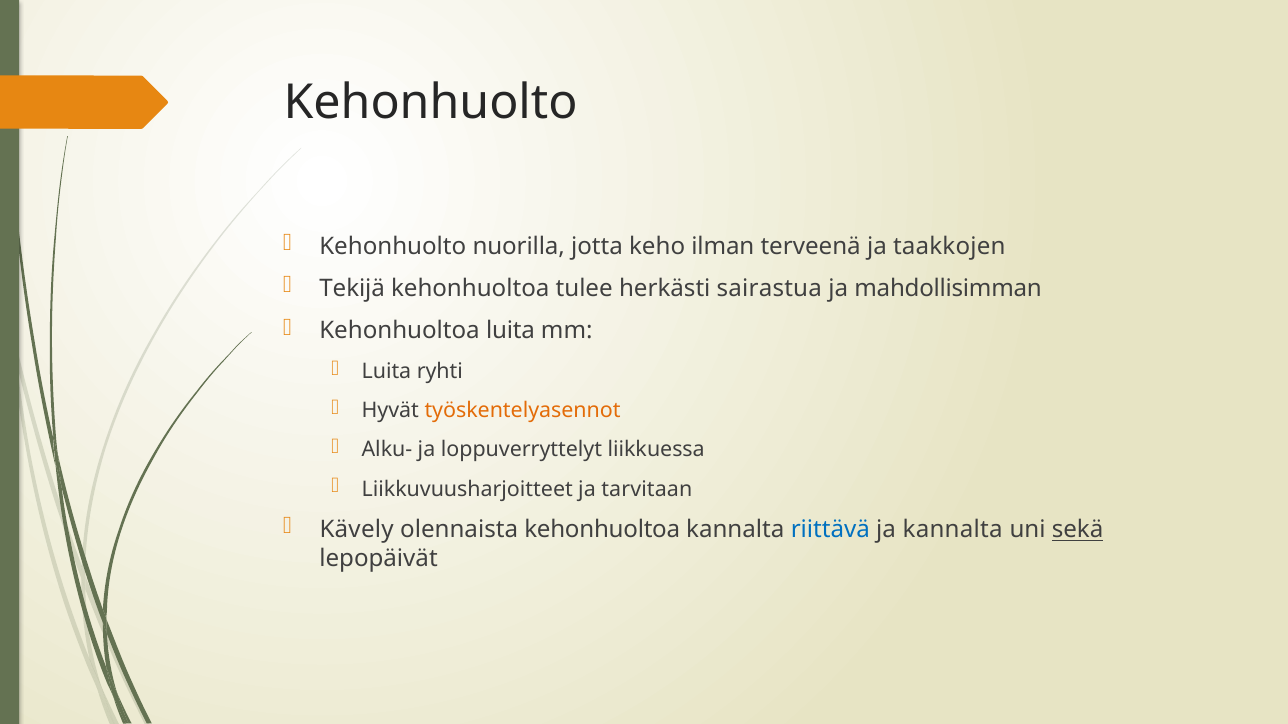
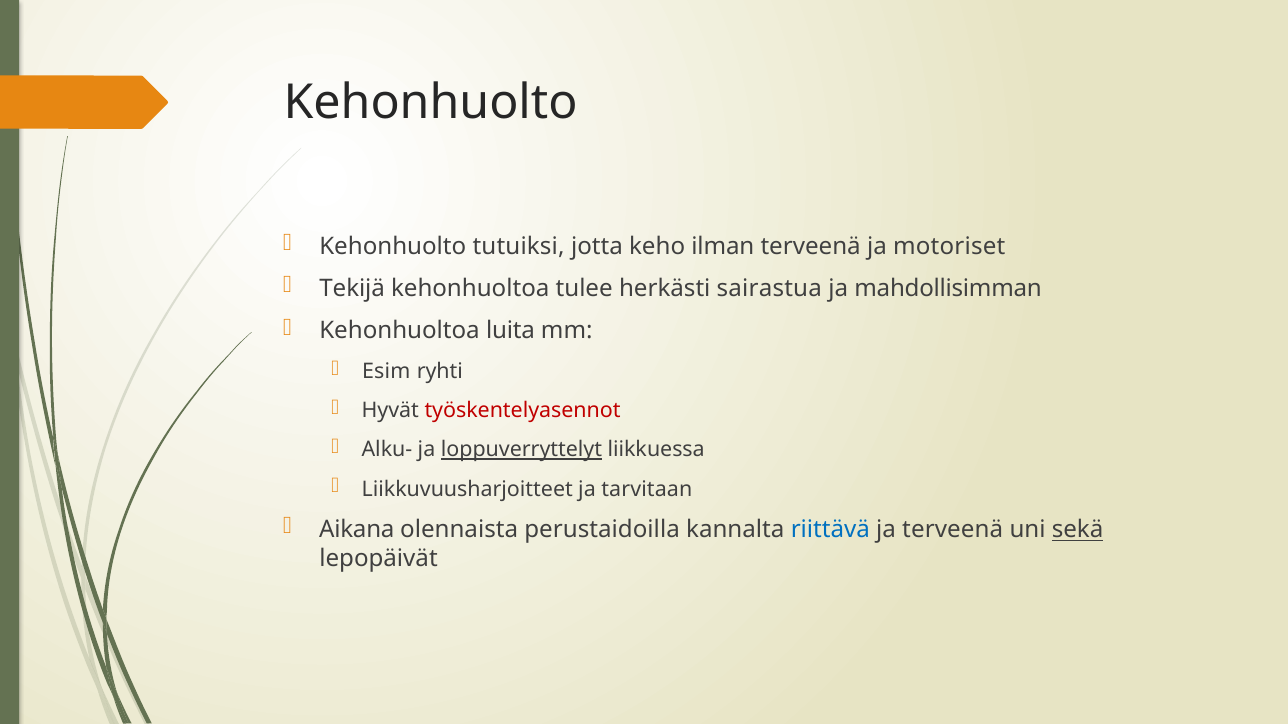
nuorilla: nuorilla -> tutuiksi (519, 246)
taakkojen: taakkojen -> motoriset (949, 246)
Luita: Luita -> Esim (386, 372)
työskentelyasennot colour: orange -> red (523, 411)
loppuverryttelyt underline: none -> present (522, 450)
Kävely: Kävely -> Aikana (357, 530)
olennaista kehonhuoltoa: kehonhuoltoa -> perustaidoilla (602, 530)
ja kannalta: kannalta -> terveenä (953, 530)
